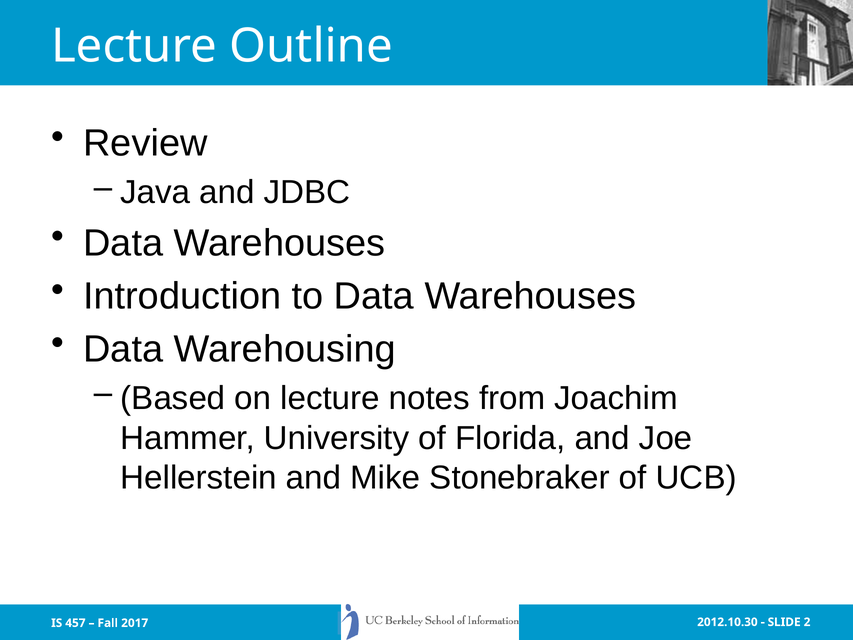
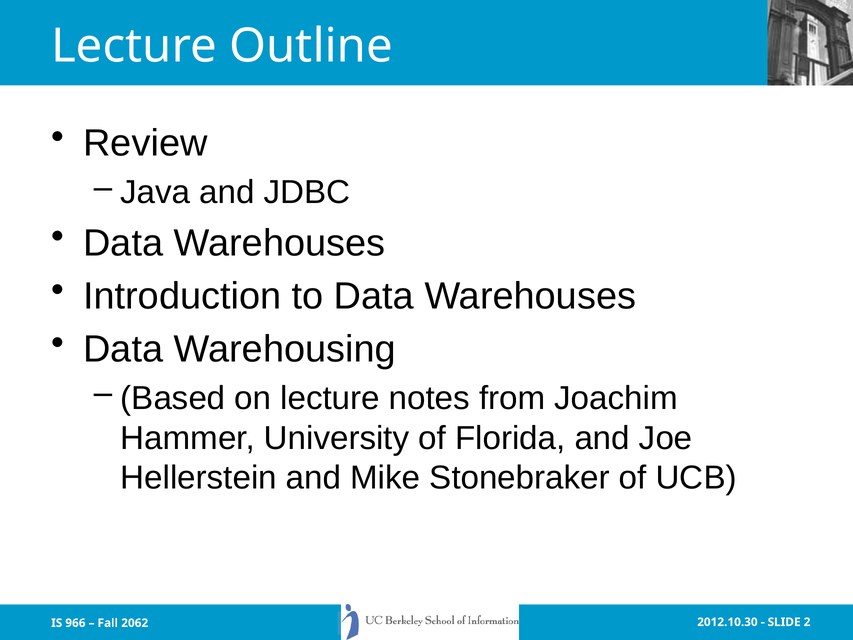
457: 457 -> 966 (75, 623)
2017: 2017 -> 2062 (135, 623)
